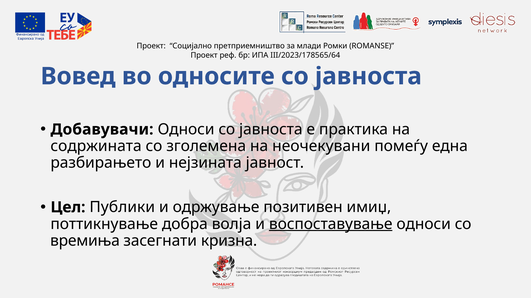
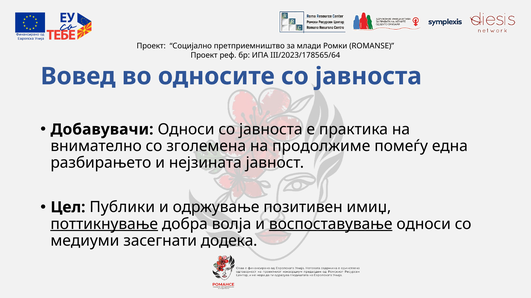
содржината: содржината -> внимателно (96, 146)
неочекувани: неочекувани -> продолжиме (321, 146)
поттикнување underline: none -> present (104, 224)
времиња: времиња -> медиуми (85, 241)
кризна: кризна -> додека (229, 241)
